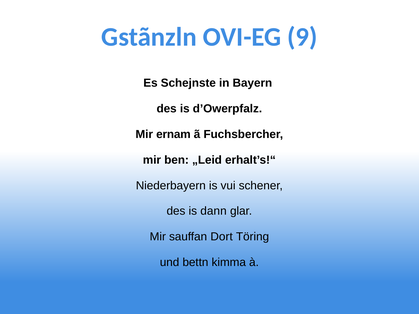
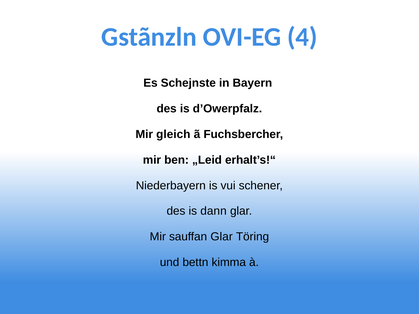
9: 9 -> 4 (302, 37)
ernam: ernam -> gleich (173, 134)
sauffan Dort: Dort -> Glar (222, 237)
